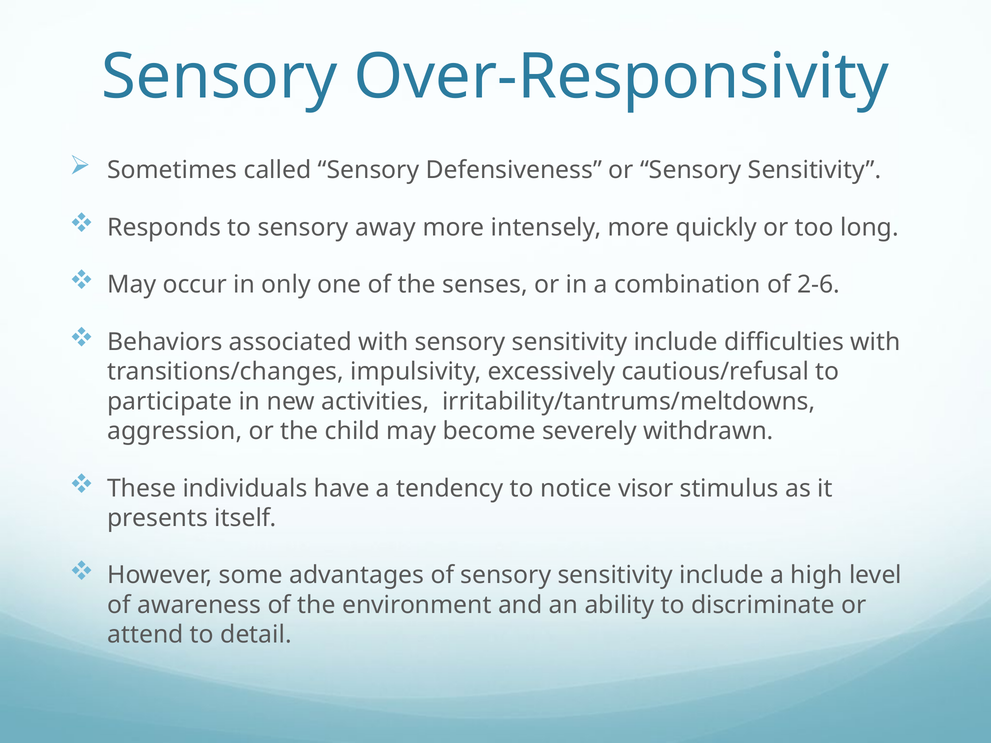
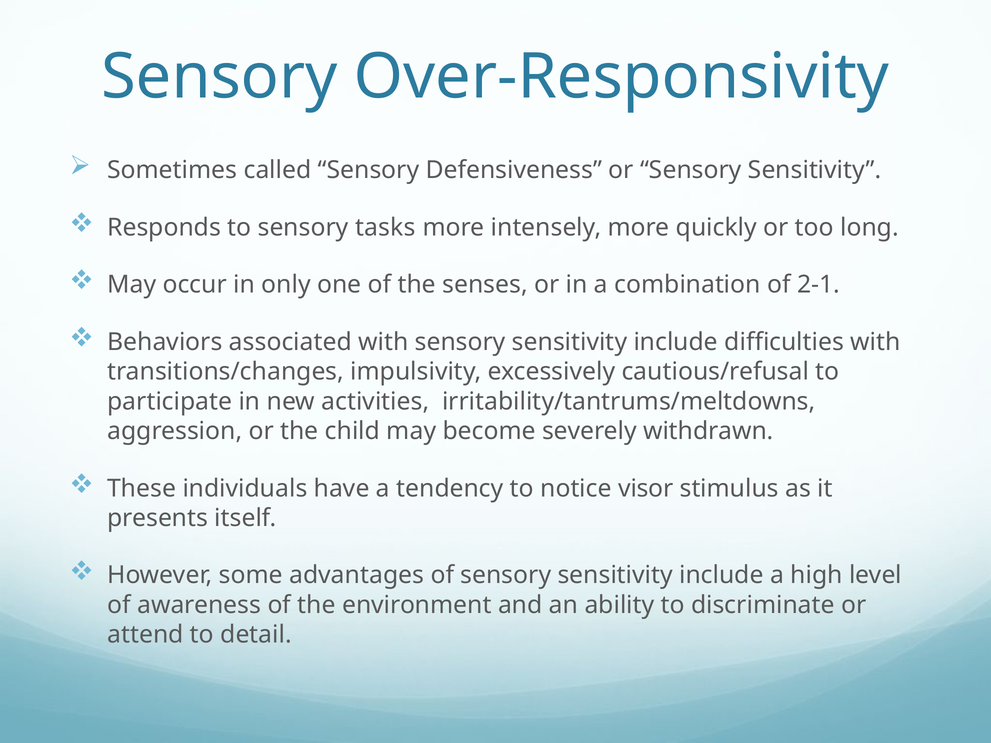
away: away -> tasks (385, 227)
2-6: 2-6 -> 2-1 (818, 285)
